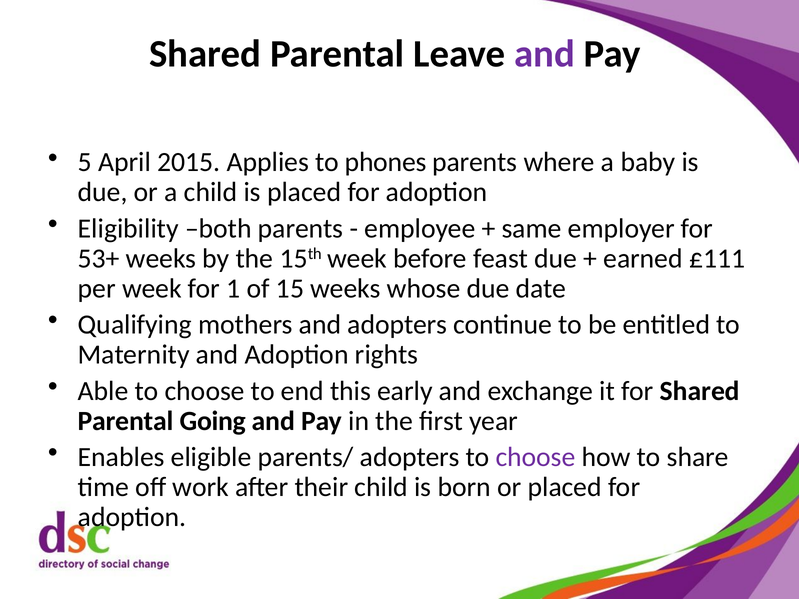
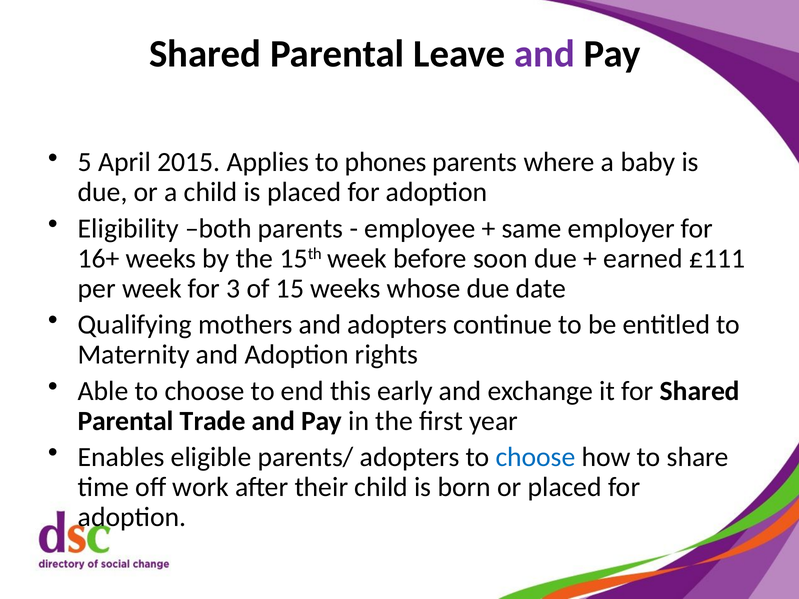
53+: 53+ -> 16+ (99, 259)
feast: feast -> soon (500, 259)
1: 1 -> 3 (233, 289)
Going: Going -> Trade (213, 421)
choose colour: purple -> blue (536, 457)
